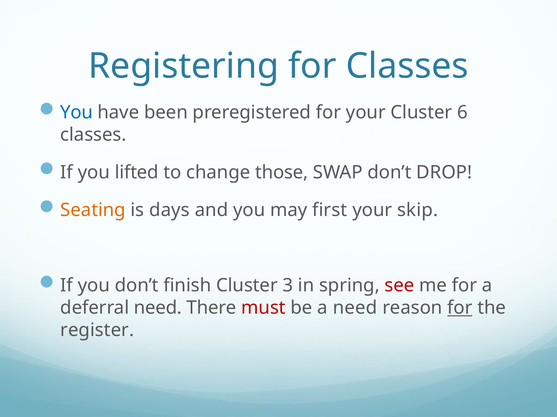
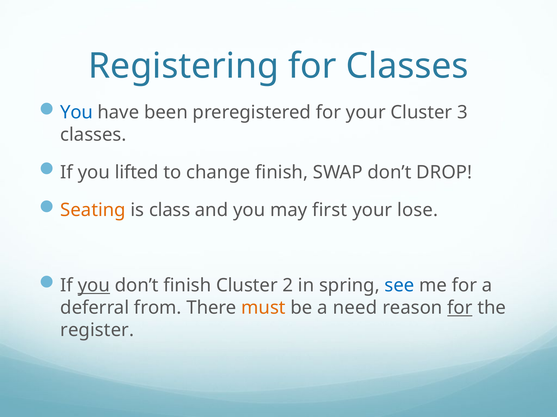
6: 6 -> 3 (462, 113)
change those: those -> finish (282, 173)
days: days -> class (170, 211)
skip: skip -> lose (418, 211)
you underline: none -> present (94, 286)
3: 3 -> 2 (288, 286)
see colour: red -> blue (399, 286)
deferral need: need -> from (158, 308)
must colour: red -> orange (263, 308)
